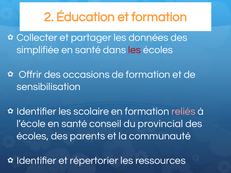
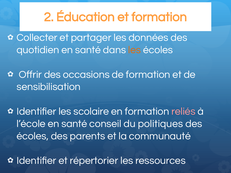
simplifiée: simplifiée -> quotidien (38, 50)
les colour: red -> orange (135, 50)
provincial: provincial -> politiques (160, 124)
